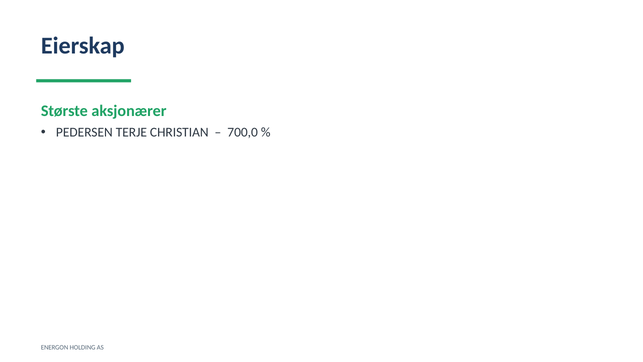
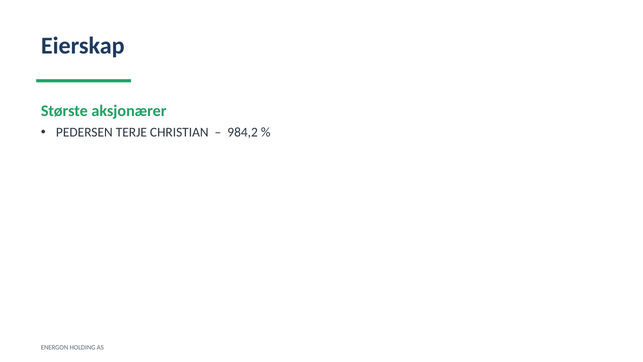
700,0: 700,0 -> 984,2 (243, 132)
